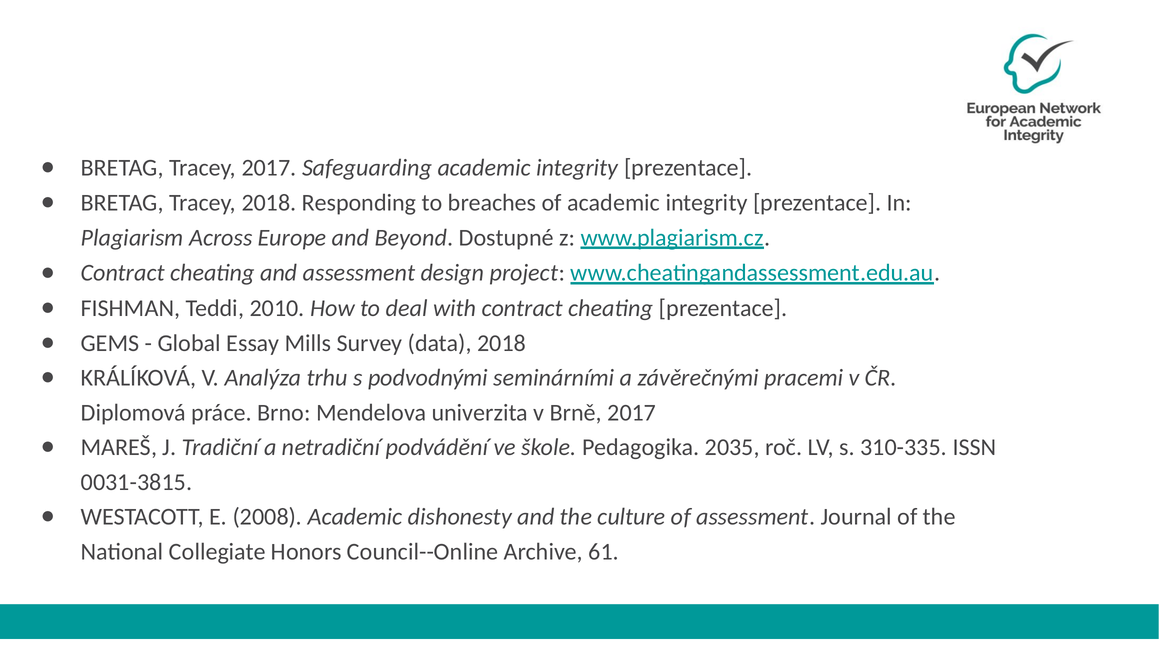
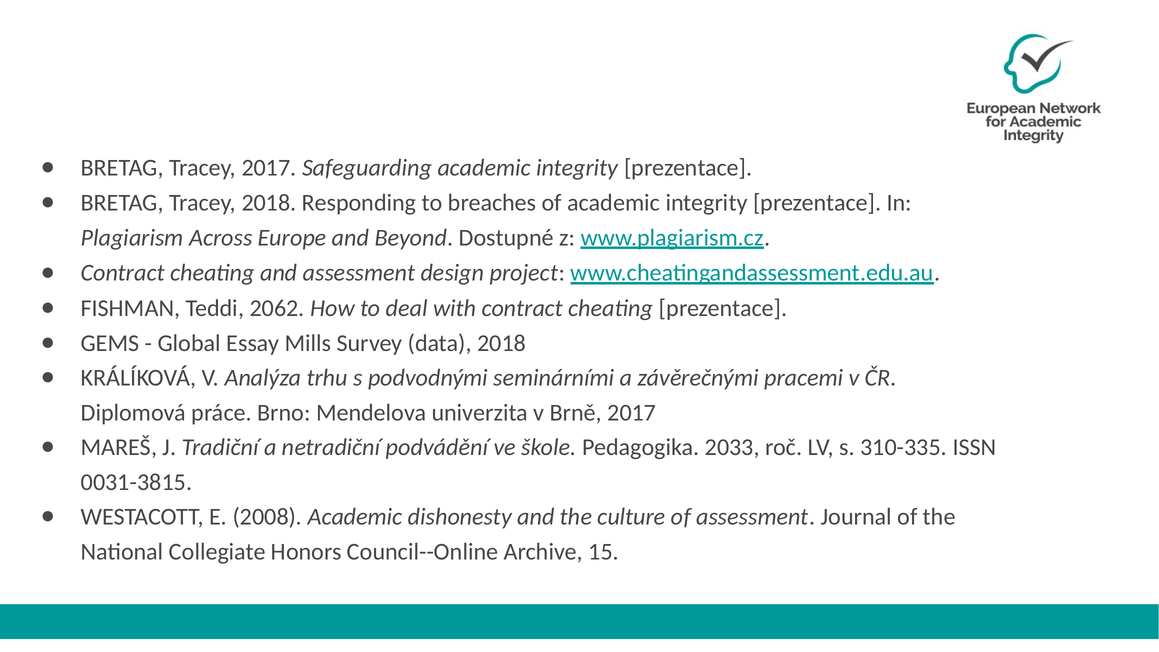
2010: 2010 -> 2062 (277, 308)
2035: 2035 -> 2033 (732, 447)
61: 61 -> 15 (604, 552)
